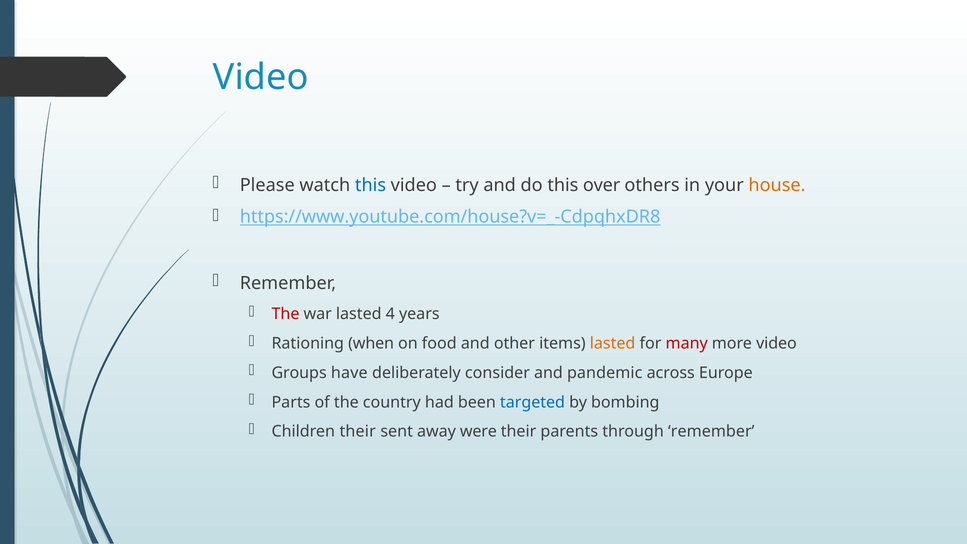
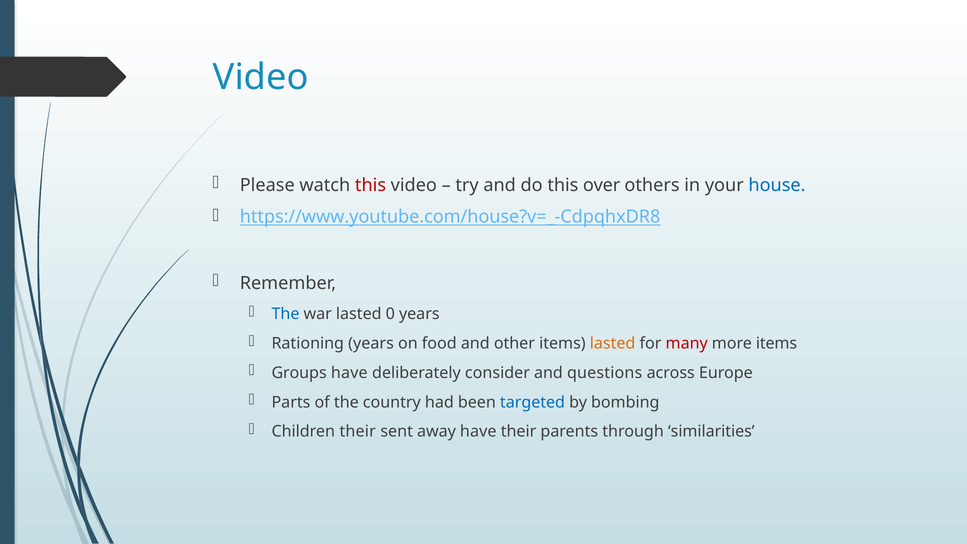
this colour: blue -> red (371, 185)
house colour: orange -> blue (777, 185)
The colour: red -> blue (285, 314)
4: 4 -> 0 (390, 314)
Rationing when: when -> years (371, 343)
more video: video -> items (777, 343)
pandemic: pandemic -> questions (605, 373)
away were: were -> have (478, 432)
through remember: remember -> similarities (711, 432)
